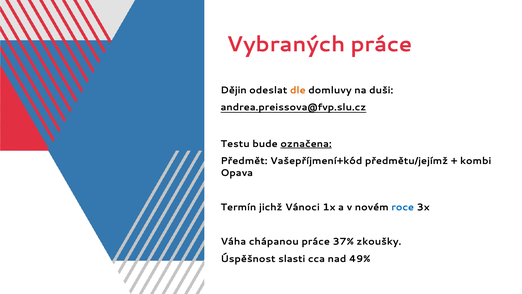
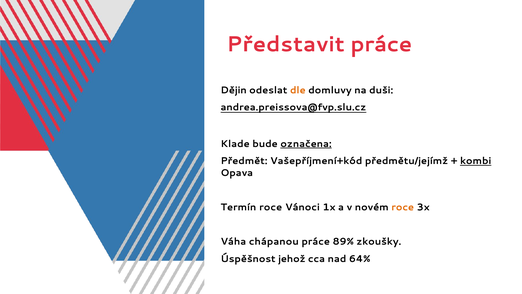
Vybraných: Vybraných -> Představit (286, 44)
Testu: Testu -> Klade (235, 144)
kombi underline: none -> present (476, 161)
Termín jichž: jichž -> roce (271, 207)
roce colour: blue -> orange (403, 207)
37%: 37% -> 89% (343, 241)
slasti: slasti -> jehož (292, 259)
49%: 49% -> 64% (360, 259)
